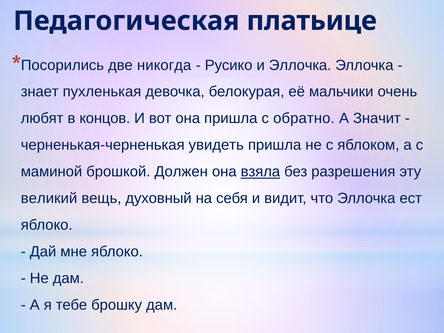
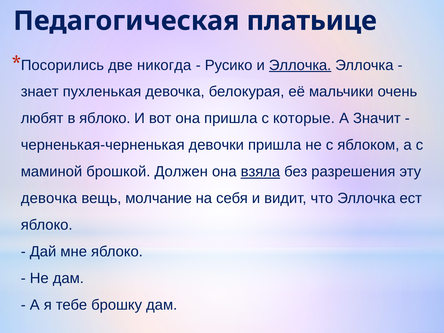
Эллочка underline: none -> present (300, 65)
в концов: концов -> яблоко (105, 118)
обратно: обратно -> которые (304, 118)
увидеть: увидеть -> девочки (216, 145)
великий: великий -> девочка (49, 198)
духовный: духовный -> молчание (159, 198)
